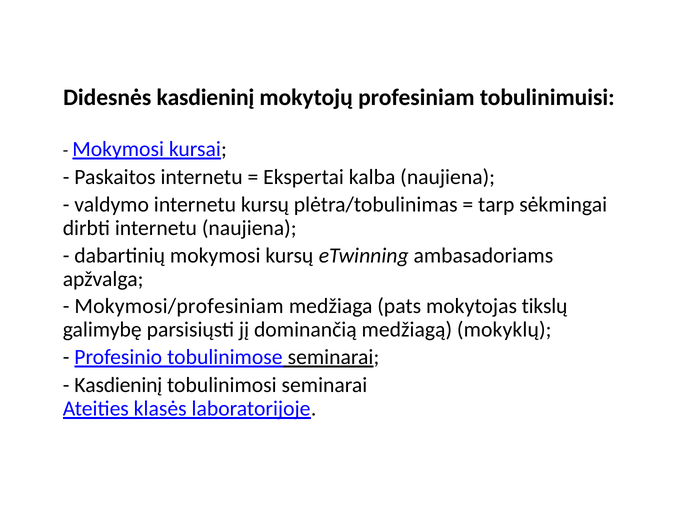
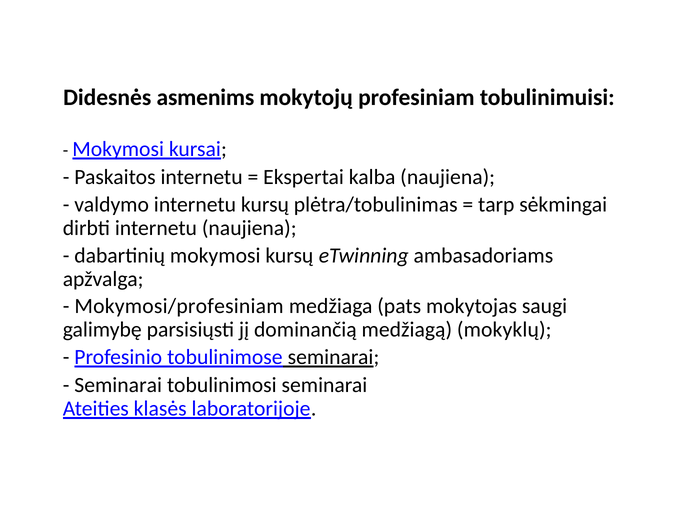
Didesnės kasdieninį: kasdieninį -> asmenims (205, 97)
tikslų: tikslų -> saugi (545, 306)
Kasdieninį: Kasdieninį -> Seminarai (118, 385)
